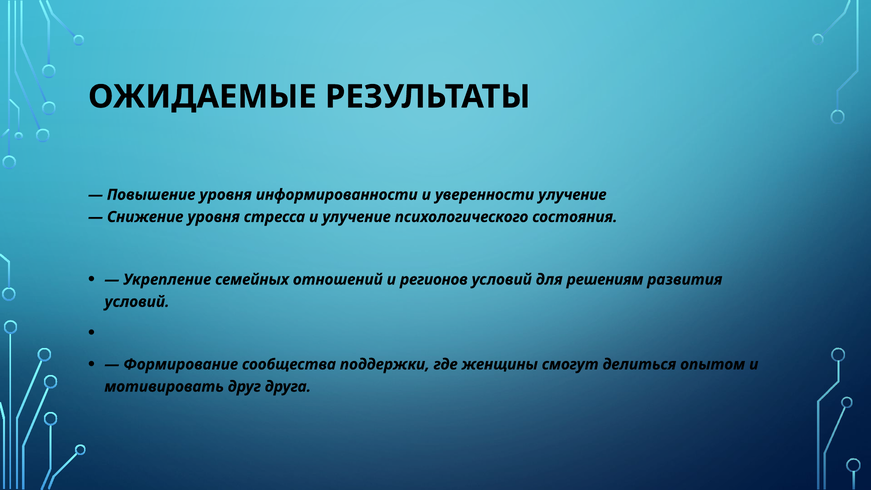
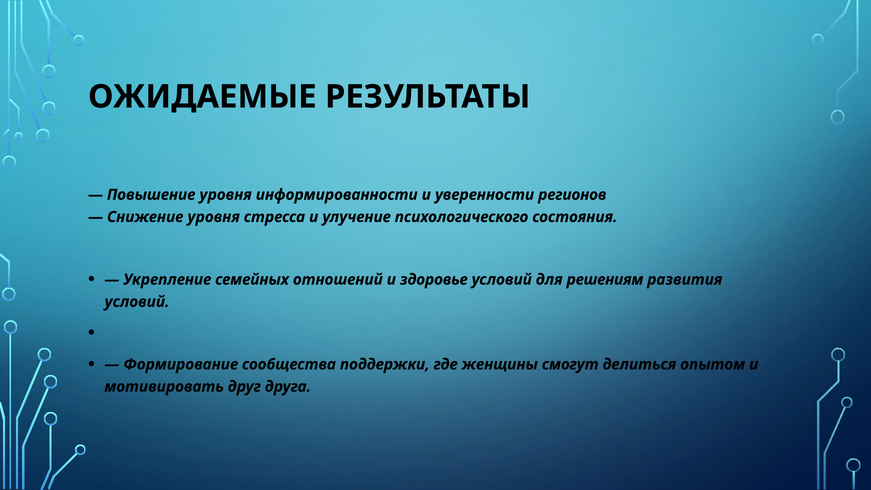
уверенности улучение: улучение -> регионов (572, 195)
регионов: регионов -> здоровье (434, 280)
